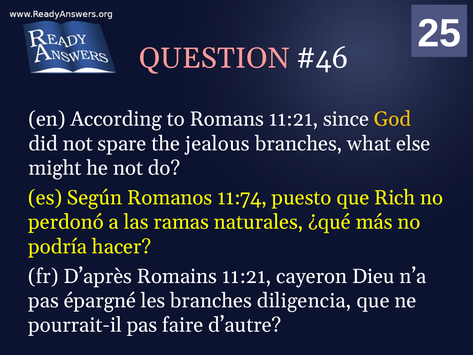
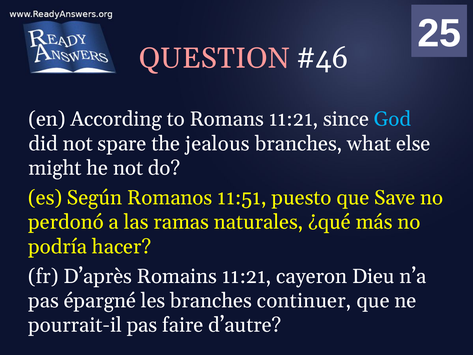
God colour: yellow -> light blue (393, 119)
11:74: 11:74 -> 11:51 (242, 198)
Rich: Rich -> Save (395, 198)
diligencia: diligencia -> continuer (304, 301)
